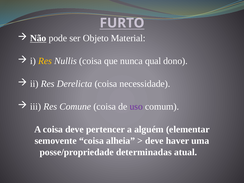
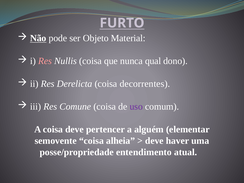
Res colour: yellow -> pink (45, 61)
necessidade: necessidade -> decorrentes (145, 84)
determinadas: determinadas -> entendimento (144, 152)
